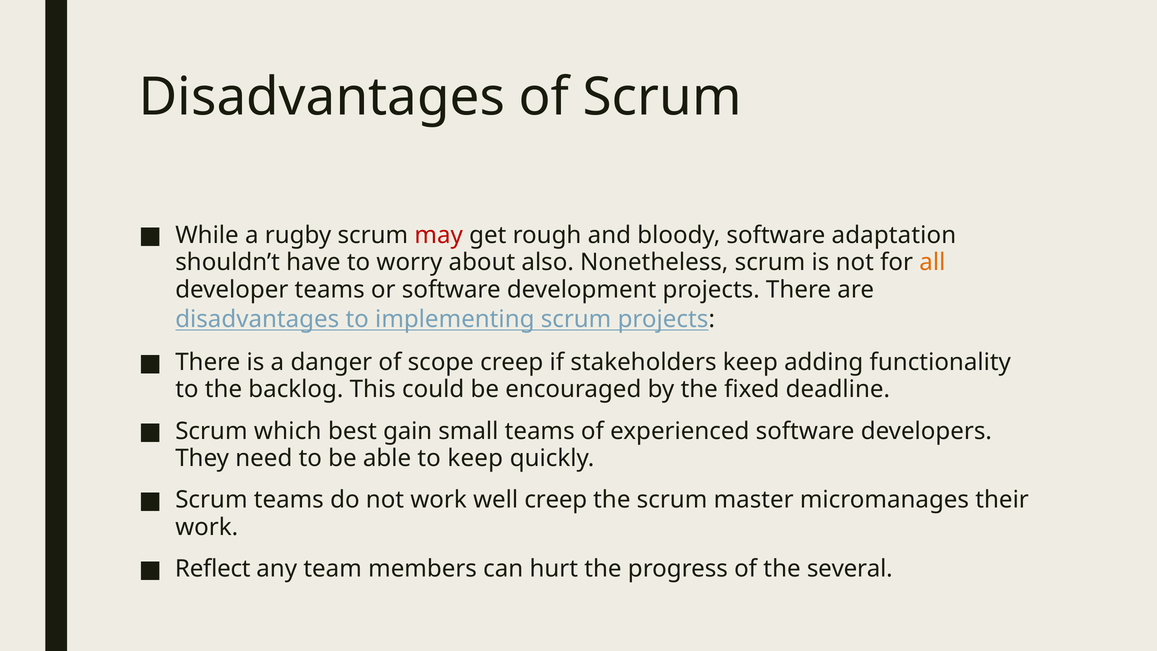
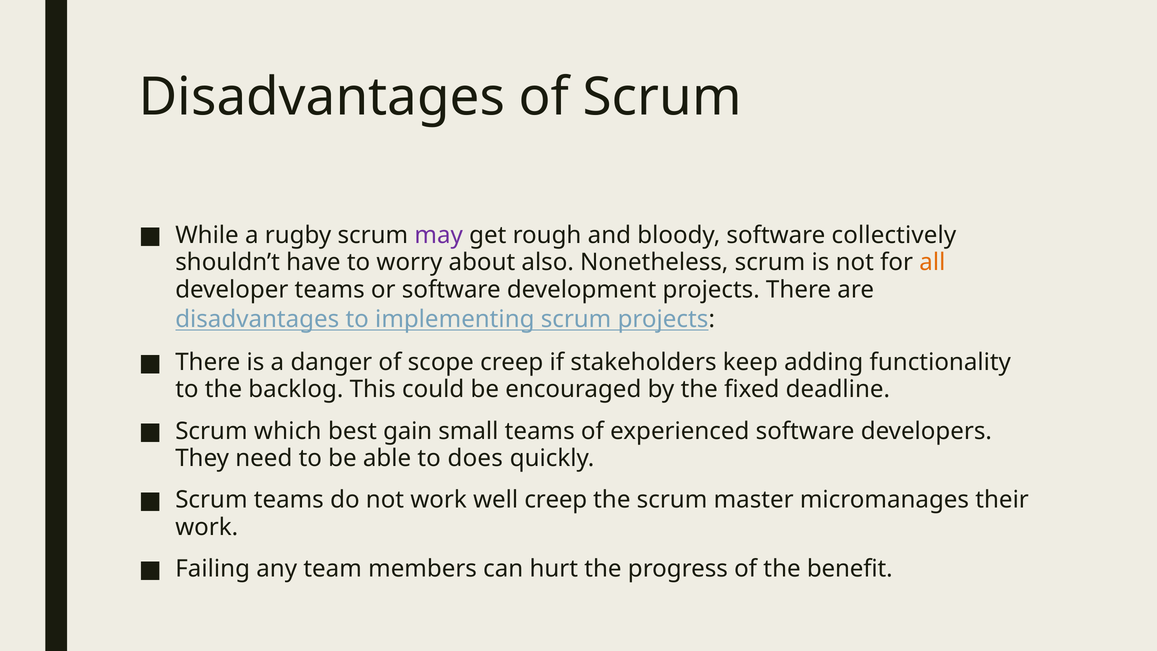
may colour: red -> purple (439, 235)
adaptation: adaptation -> collectively (894, 235)
to keep: keep -> does (475, 458)
Reflect: Reflect -> Failing (213, 569)
several: several -> benefit (850, 569)
